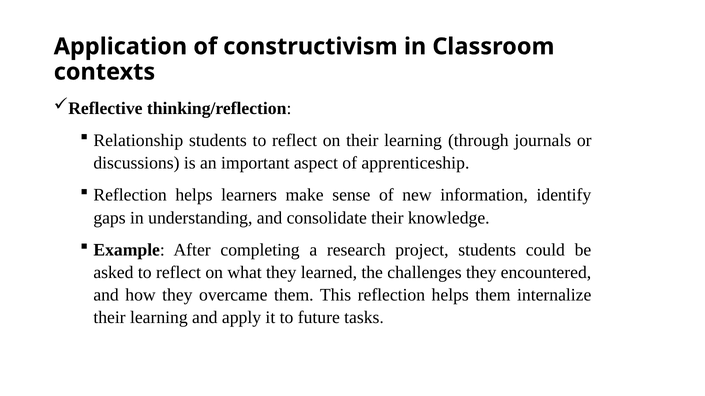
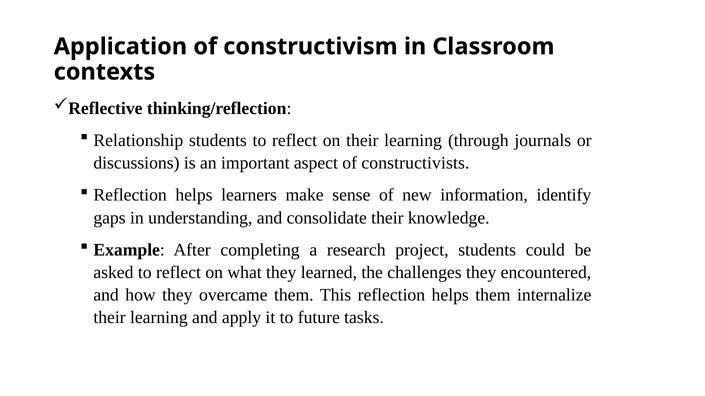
apprenticeship: apprenticeship -> constructivists (415, 163)
